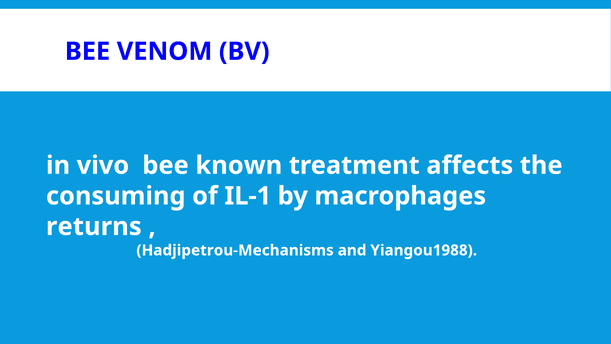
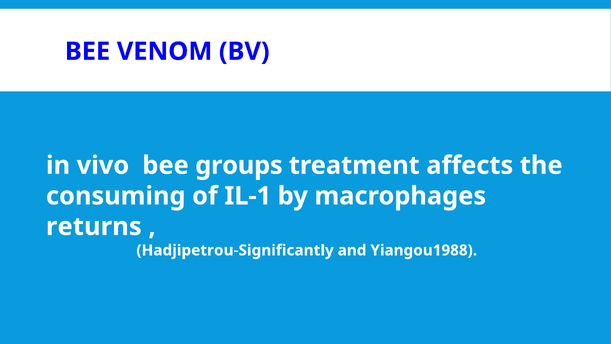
known: known -> groups (239, 165)
Hadjipetrou-Mechanisms: Hadjipetrou-Mechanisms -> Hadjipetrou-Significantly (235, 250)
